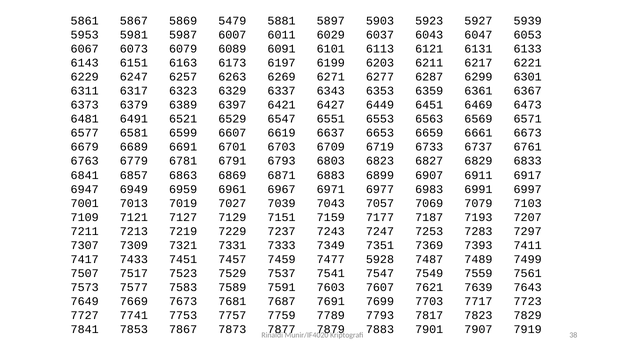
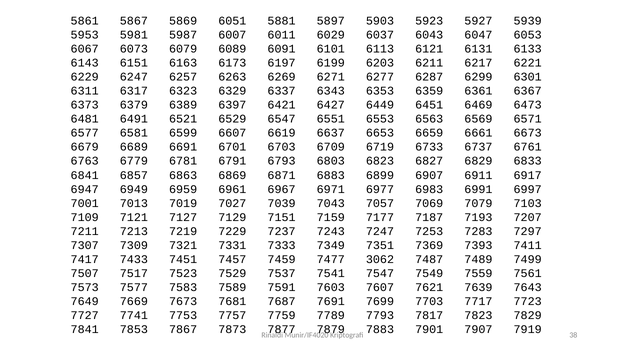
5479: 5479 -> 6051 (232, 21)
5928: 5928 -> 3062 (380, 260)
